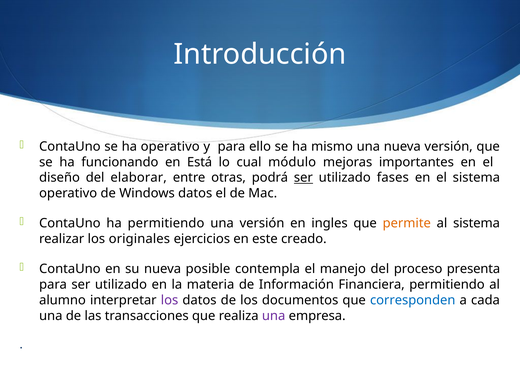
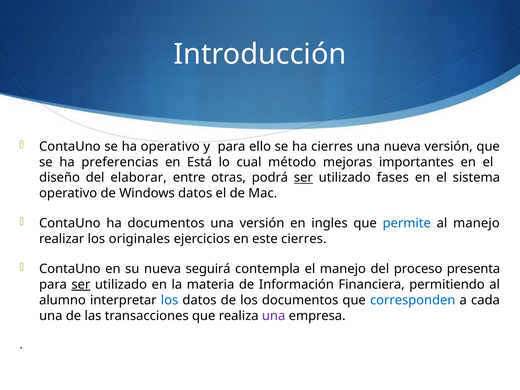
ha mismo: mismo -> cierres (332, 146)
funcionando: funcionando -> preferencias (120, 162)
módulo: módulo -> método (292, 162)
ha permitiendo: permitiendo -> documentos (166, 223)
permite colour: orange -> blue (407, 223)
al sistema: sistema -> manejo (476, 223)
este creado: creado -> cierres (304, 239)
posible: posible -> seguirá (208, 269)
ser underline: none -> present (81, 285)
los colour: purple -> blue (170, 300)
